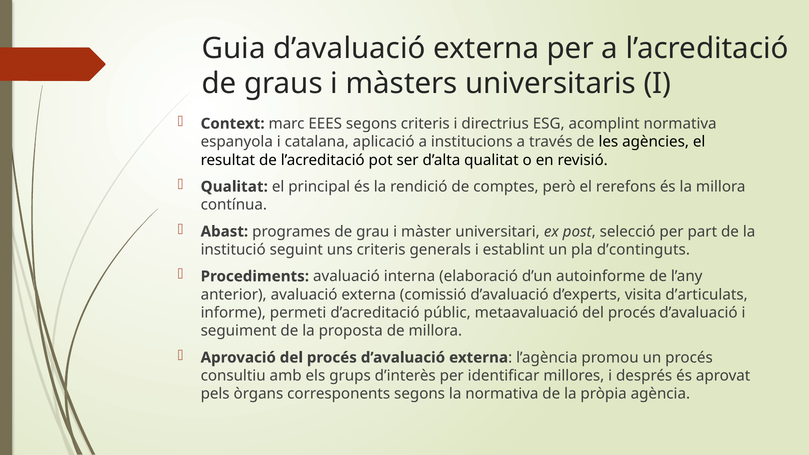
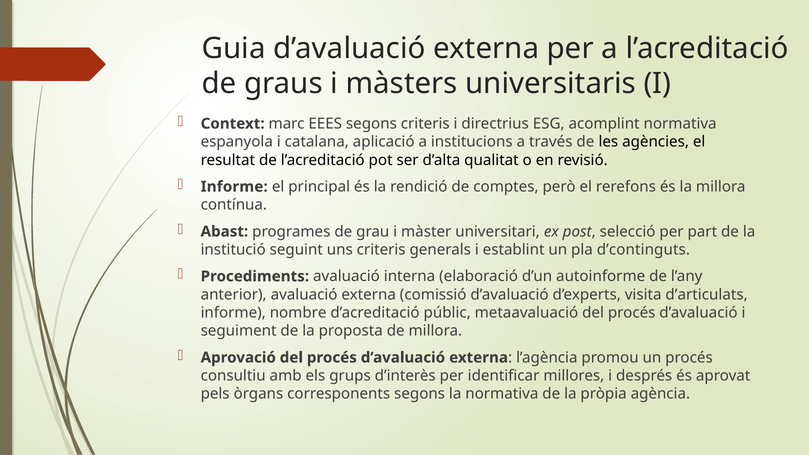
Qualitat: Qualitat -> Informe (234, 187)
permeti: permeti -> nombre (298, 313)
